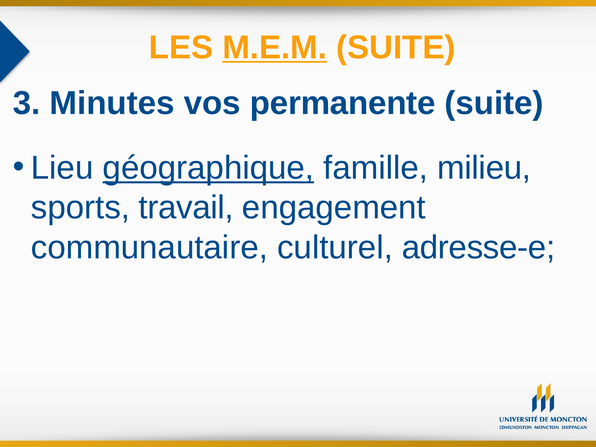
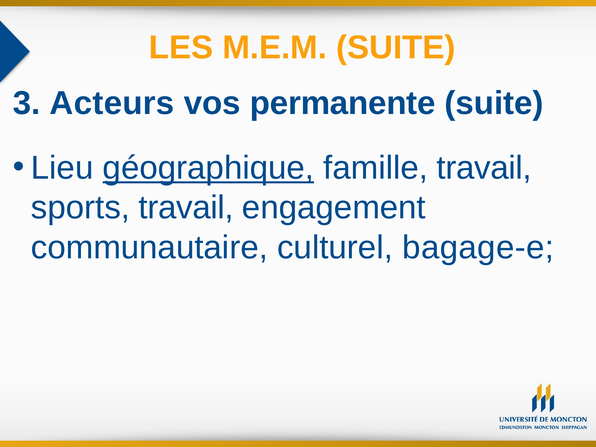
M.E.M underline: present -> none (275, 48)
Minutes: Minutes -> Acteurs (112, 103)
famille milieu: milieu -> travail (484, 168)
adresse-e: adresse-e -> bagage-e (478, 247)
